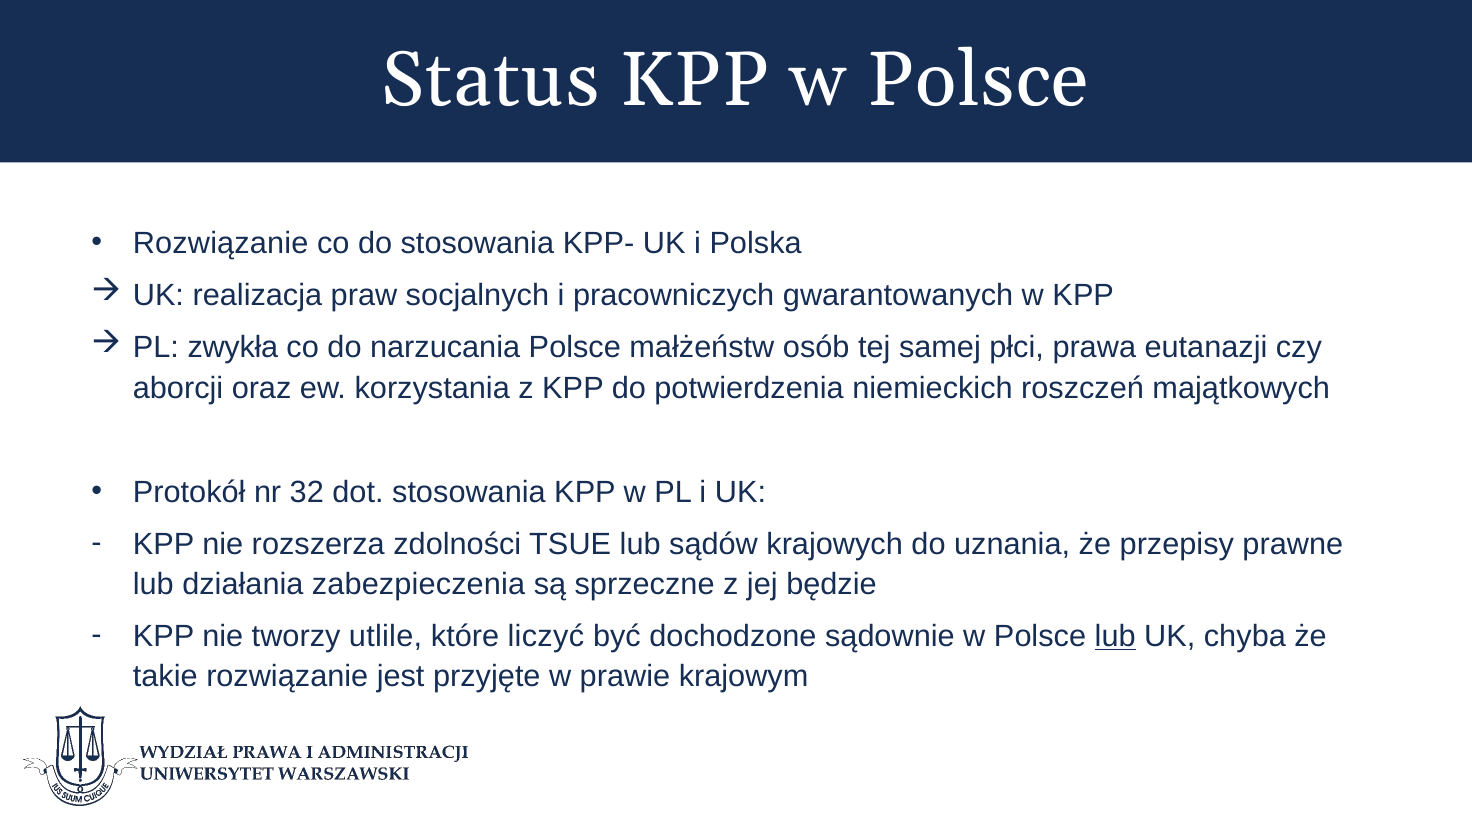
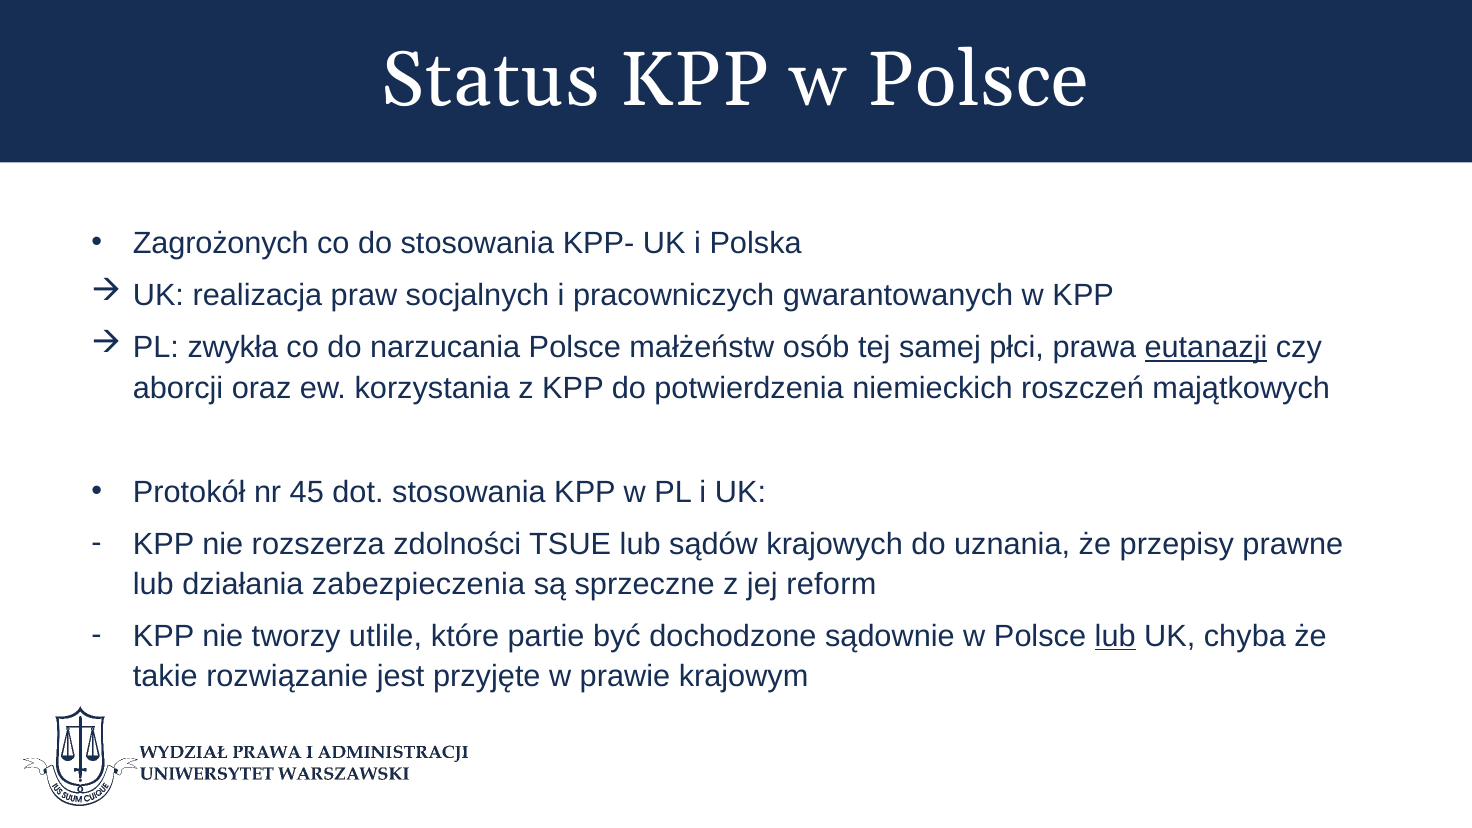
Rozwiązanie: Rozwiązanie -> Zagrożonych (221, 244)
eutanazji underline: none -> present (1206, 347)
32: 32 -> 45 (307, 492)
będzie: będzie -> reform (831, 584)
liczyć: liczyć -> partie (546, 636)
